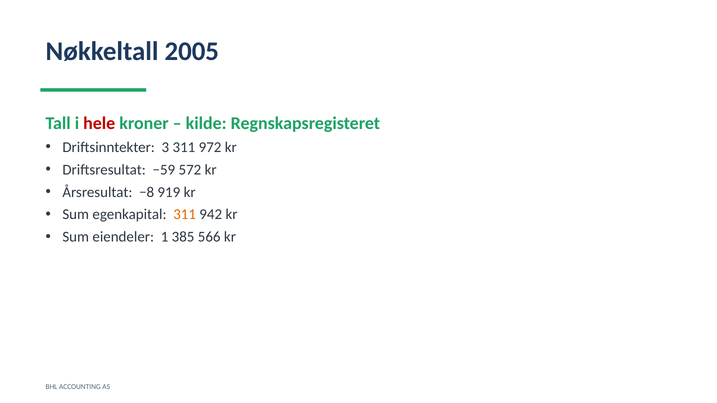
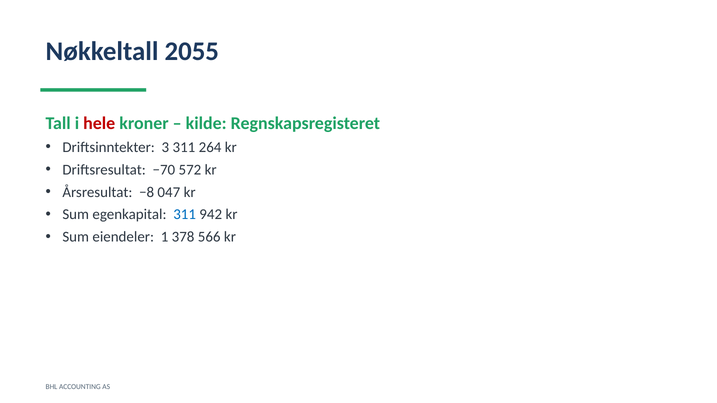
2005: 2005 -> 2055 (192, 51)
972: 972 -> 264 (210, 147)
−59: −59 -> −70 (164, 170)
919: 919 -> 047 (169, 192)
311 colour: orange -> blue (185, 215)
385: 385 -> 378 (183, 237)
